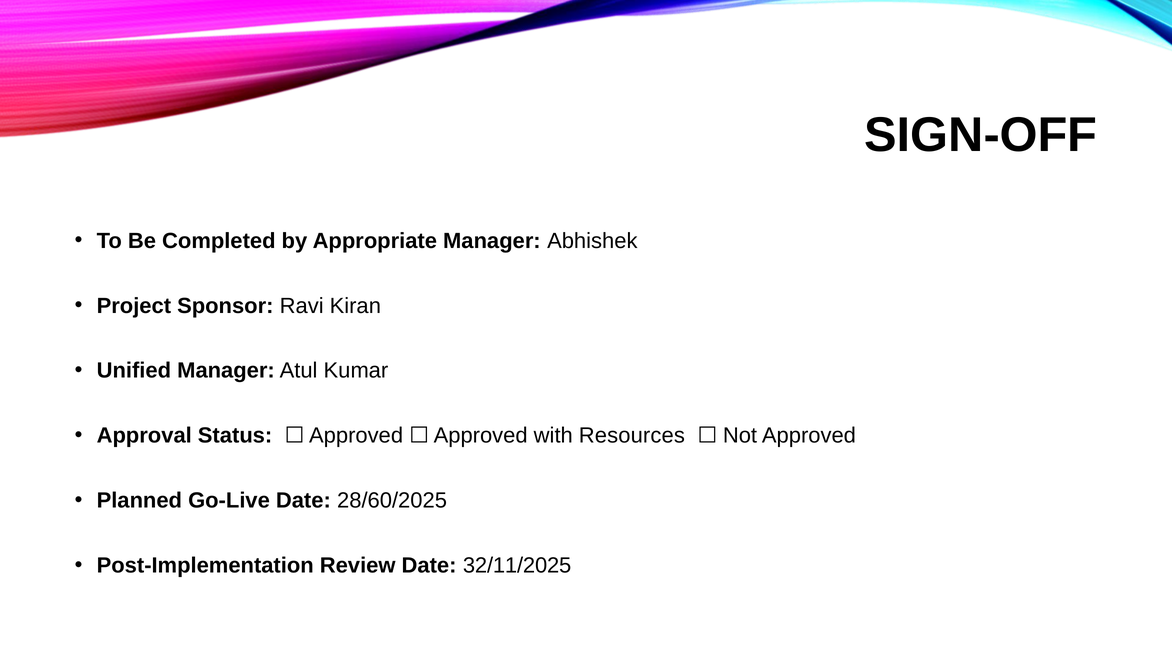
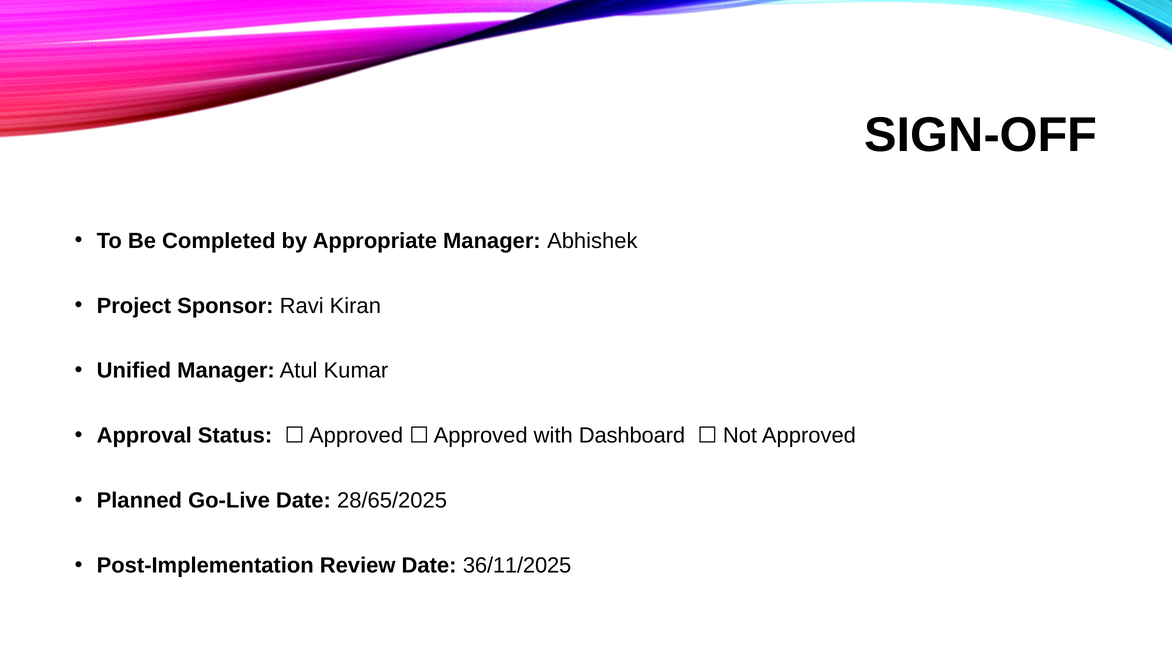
Resources: Resources -> Dashboard (632, 436)
28/60/2025: 28/60/2025 -> 28/65/2025 (392, 501)
32/11/2025: 32/11/2025 -> 36/11/2025 (517, 566)
